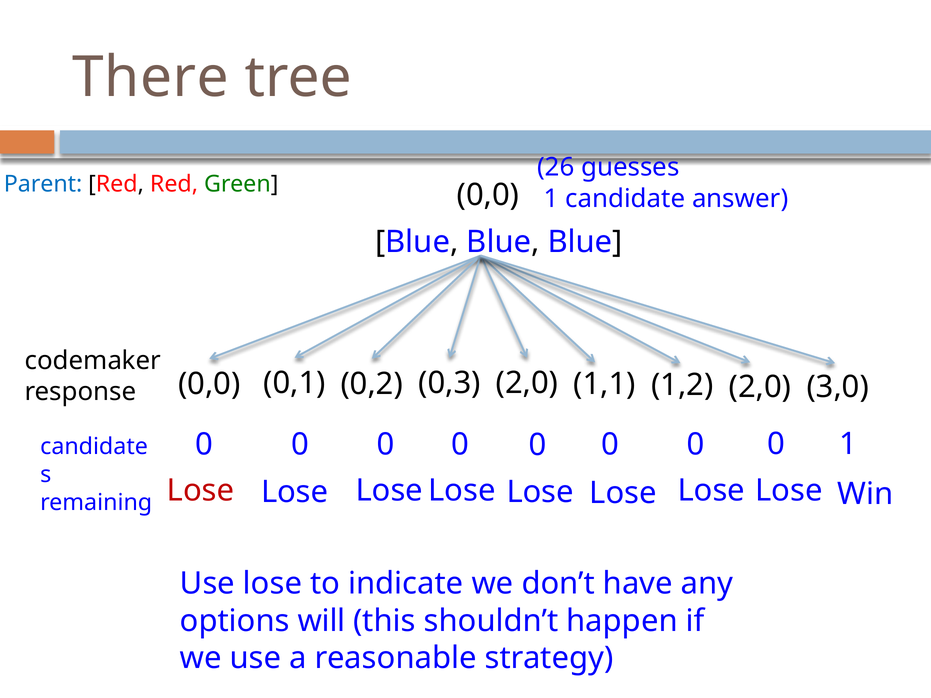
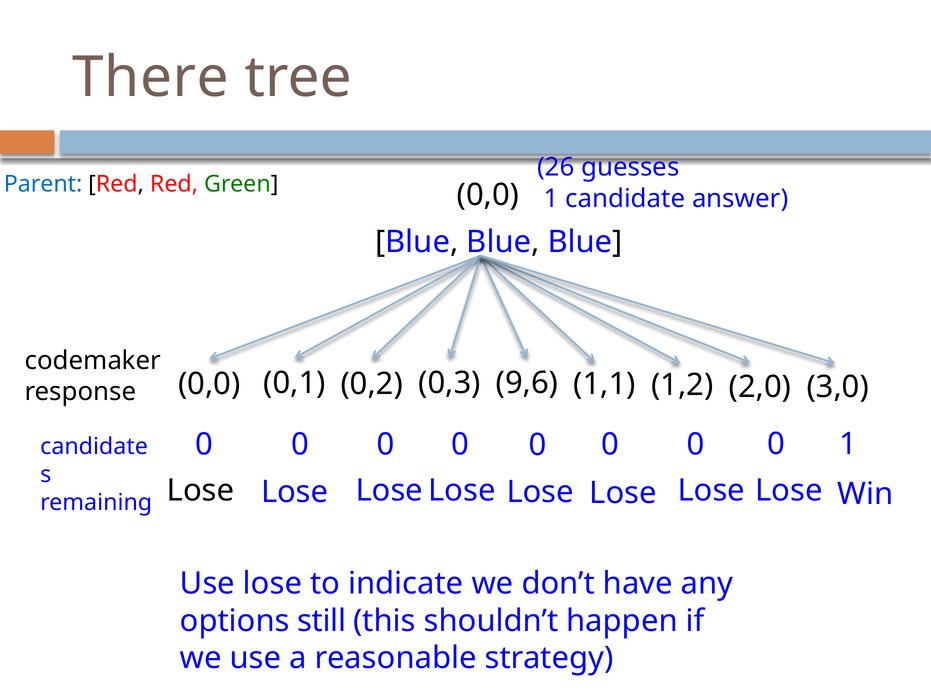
0,3 2,0: 2,0 -> 9,6 (527, 383)
Lose colour: red -> black (201, 491)
will: will -> still (322, 621)
